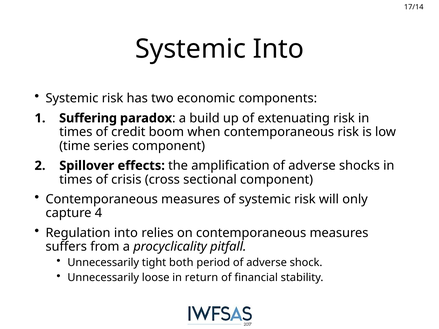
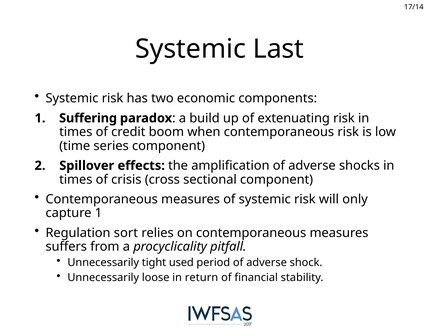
Systemic Into: Into -> Last (278, 49)
capture 4: 4 -> 1 (98, 213)
Regulation into: into -> sort (126, 233)
both: both -> used (181, 263)
